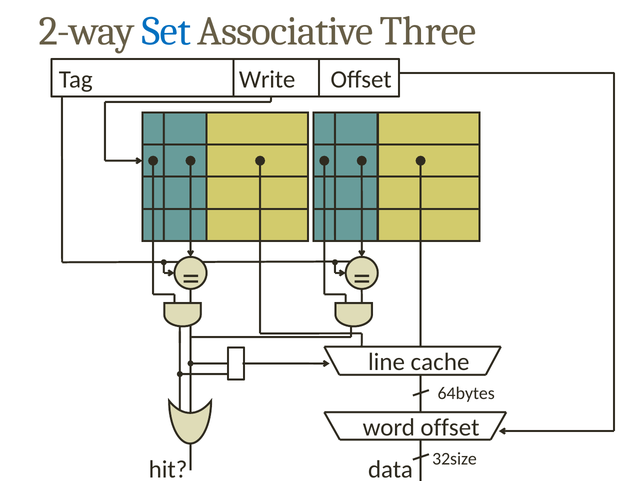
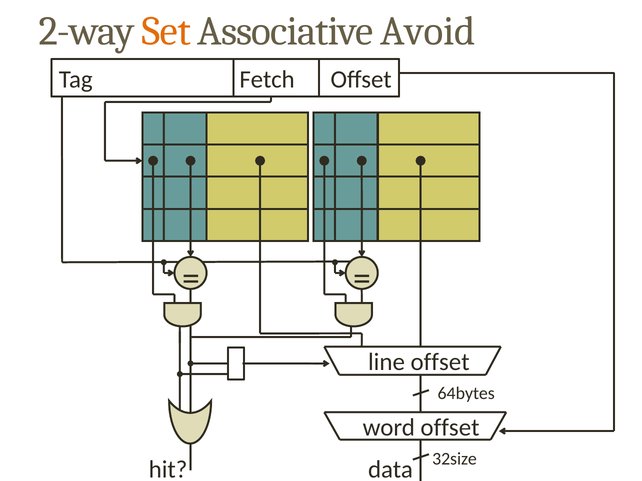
Set colour: blue -> orange (166, 31)
Three: Three -> Avoid (428, 31)
Write: Write -> Fetch (267, 80)
line cache: cache -> offset (440, 362)
